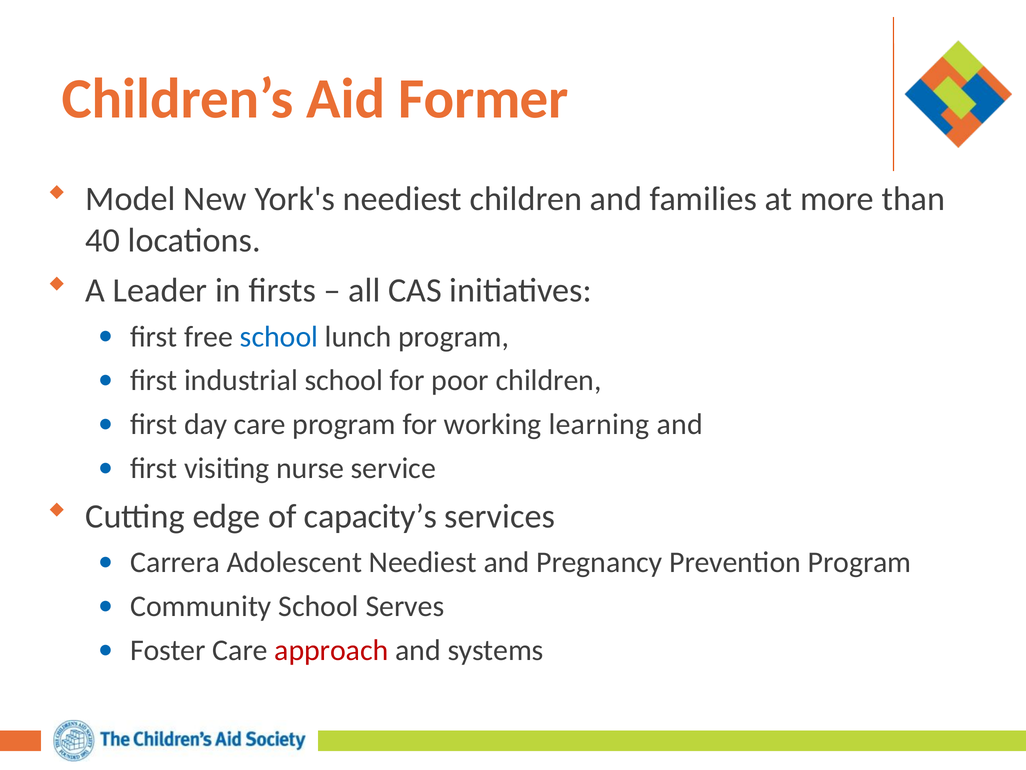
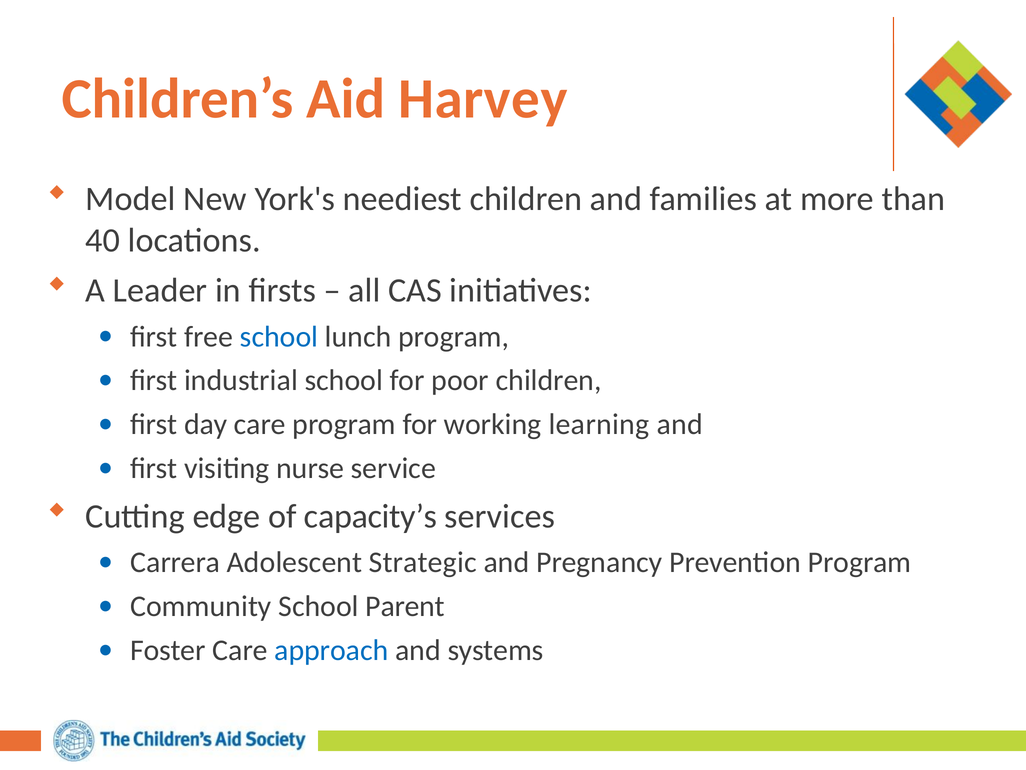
Former: Former -> Harvey (483, 99)
Adolescent Neediest: Neediest -> Strategic (423, 562)
Serves: Serves -> Parent (405, 606)
approach colour: red -> blue (331, 650)
